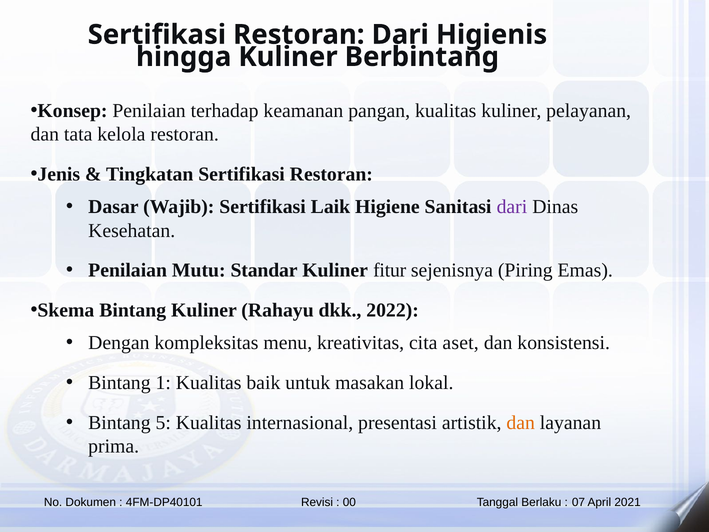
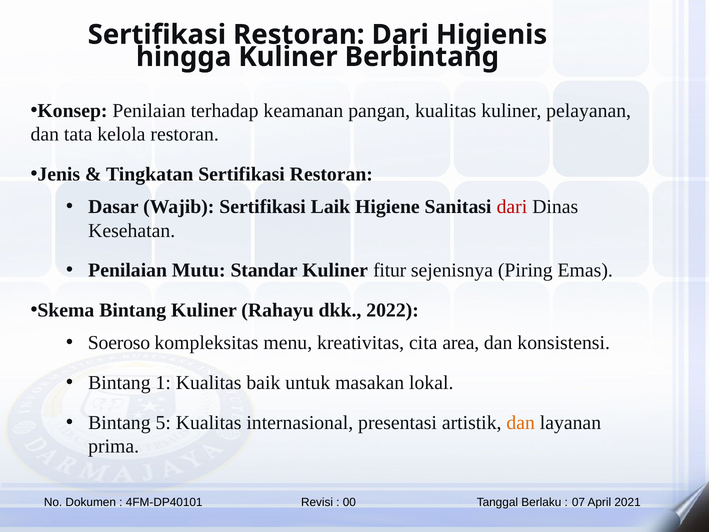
dari colour: purple -> red (512, 207)
Dengan: Dengan -> Soeroso (119, 343)
aset: aset -> area (461, 343)
